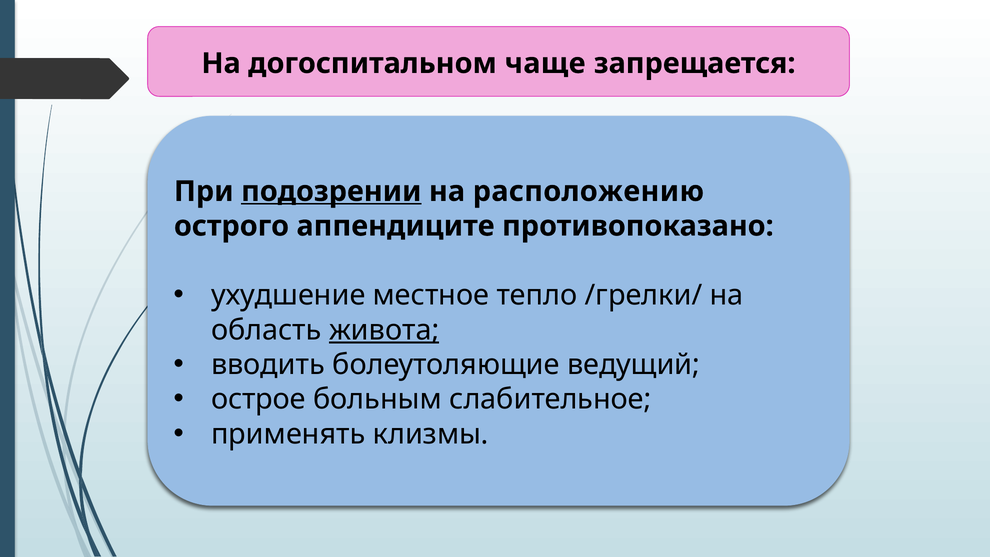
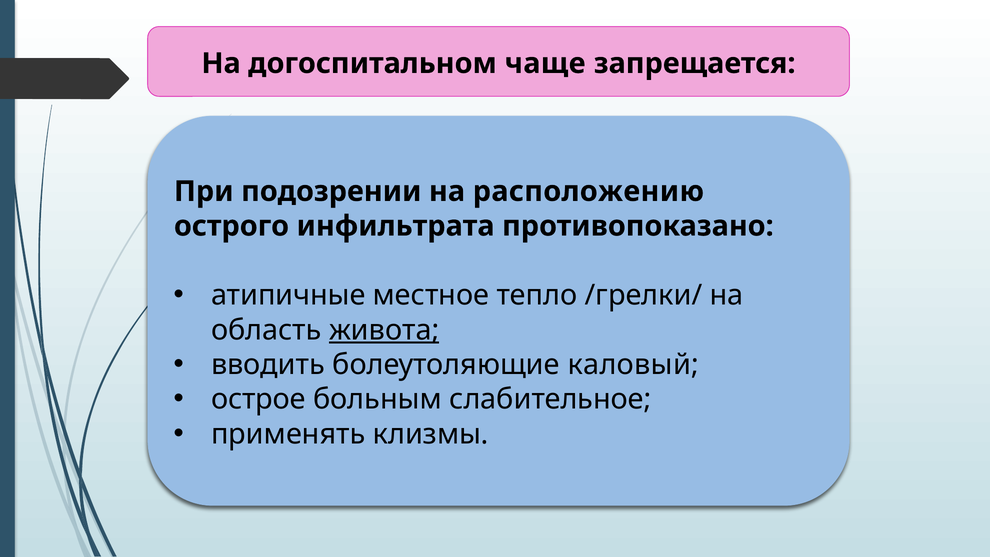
подозрении underline: present -> none (331, 191)
аппендиците: аппендиците -> инфильтрата (395, 226)
ухудшение: ухудшение -> атипичные (288, 295)
ведущий: ведущий -> каловый (633, 365)
